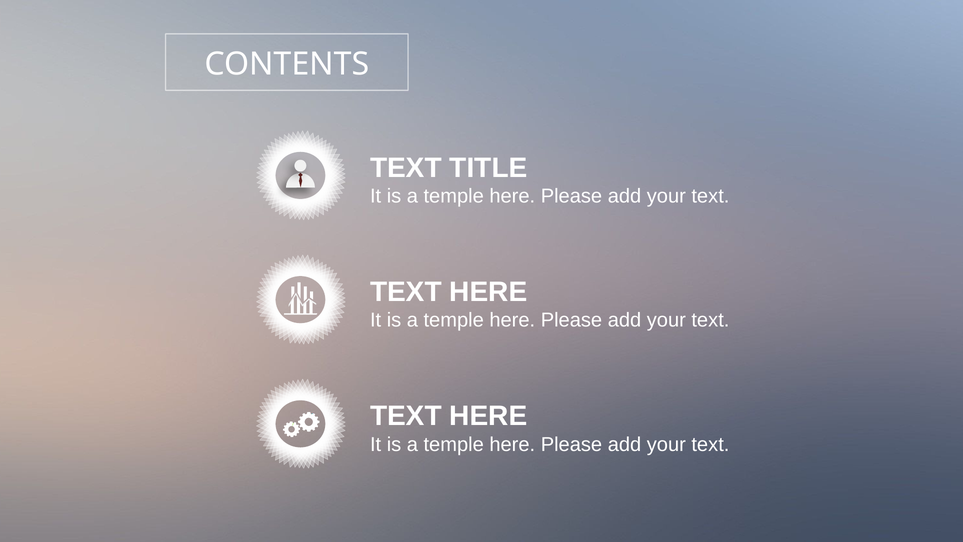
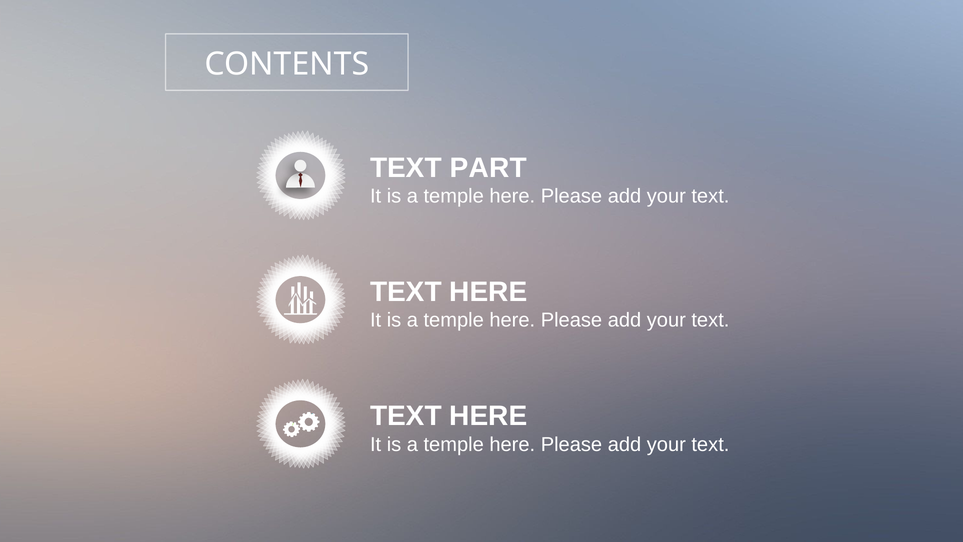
TITLE: TITLE -> PART (488, 168)
